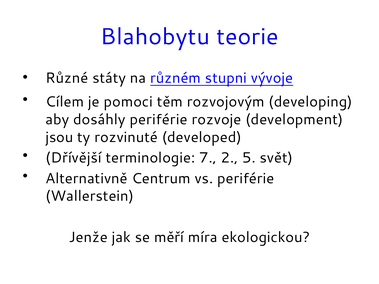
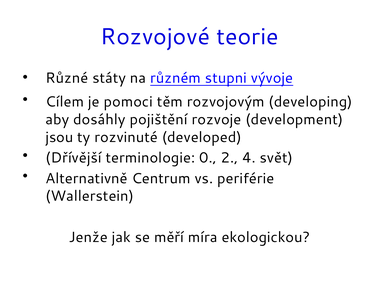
Blahobytu: Blahobytu -> Rozvojové (155, 37)
dosáhly periférie: periférie -> pojištění (159, 120)
7: 7 -> 0 (208, 158)
5: 5 -> 4 (249, 158)
